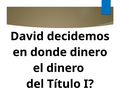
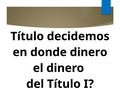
David: David -> Título (27, 36)
